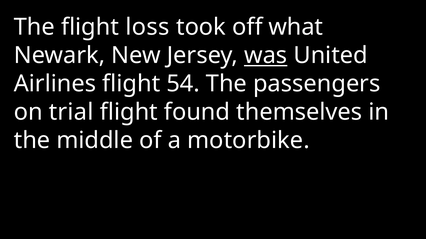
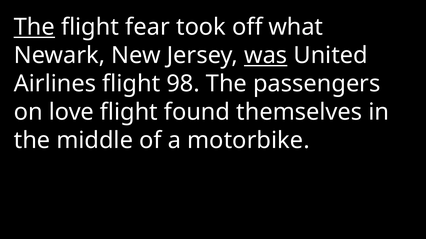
The underline: none -> present (34, 27)
loss: loss -> fear (148, 27)
54: 54 -> 98 (183, 84)
trial: trial -> love (71, 112)
